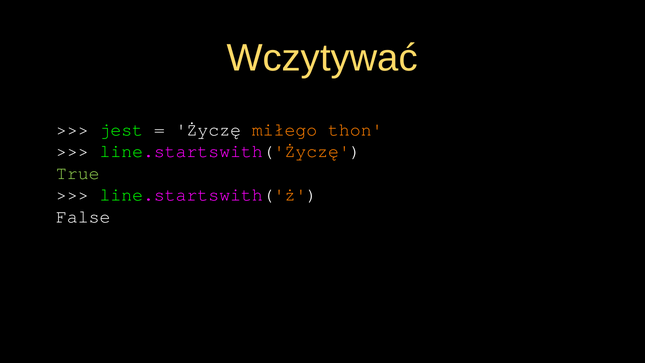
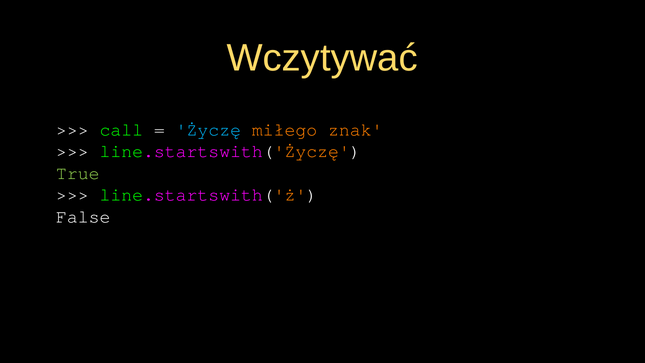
jest: jest -> call (121, 130)
Życzę colour: white -> light blue (208, 130)
thon: thon -> znak (355, 130)
